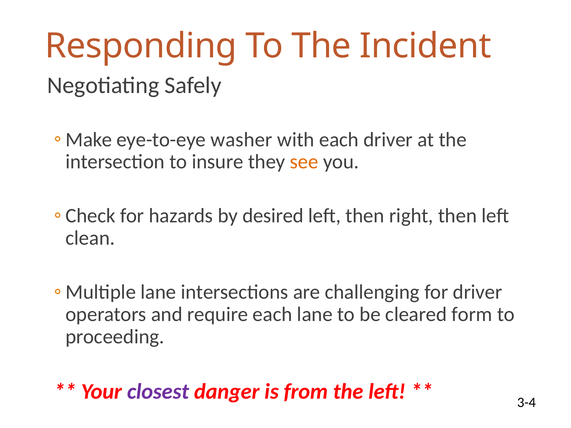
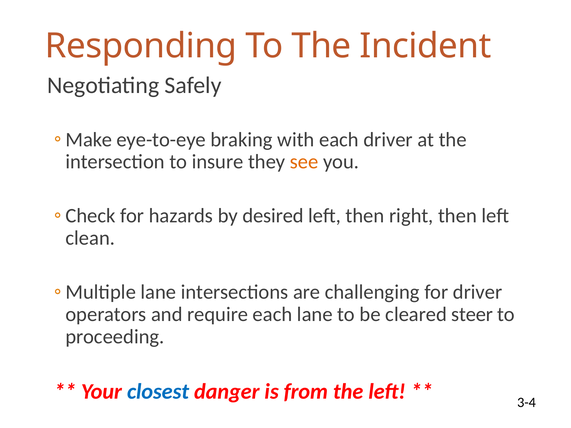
washer: washer -> braking (242, 140)
form: form -> steer (472, 315)
closest colour: purple -> blue (158, 392)
